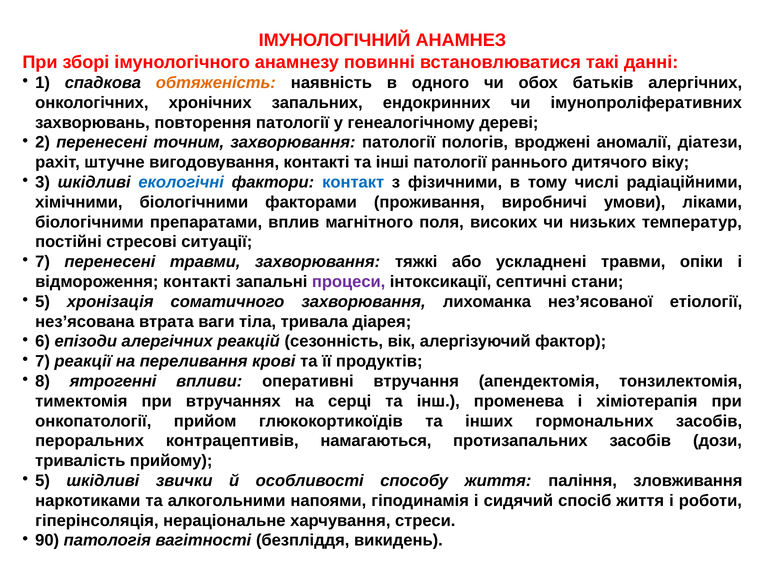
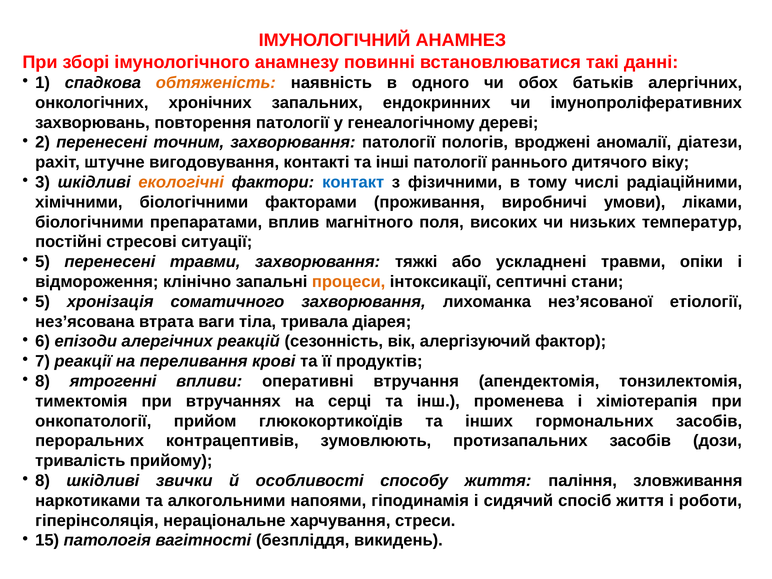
екологічні colour: blue -> orange (181, 182)
7: 7 -> 5 (43, 262)
відмороження контакті: контакті -> клінічно (197, 282)
процеси colour: purple -> orange (349, 282)
намагаються: намагаються -> зумовлюють (376, 441)
5: 5 -> 8 (43, 481)
90: 90 -> 15 (47, 540)
